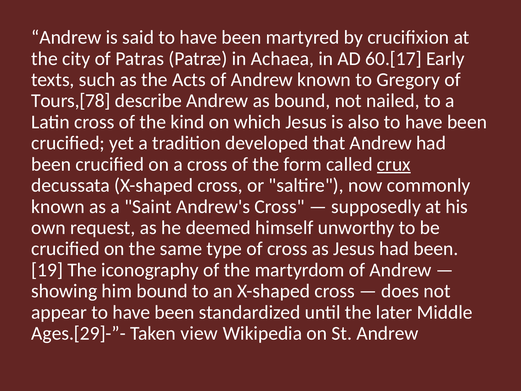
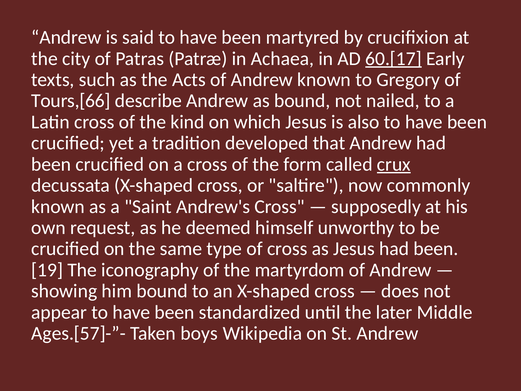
60.[17 underline: none -> present (393, 59)
Tours,[78: Tours,[78 -> Tours,[66 (71, 101)
Ages.[29]-”-: Ages.[29]-”- -> Ages.[57]-”- (79, 333)
view: view -> boys (199, 333)
